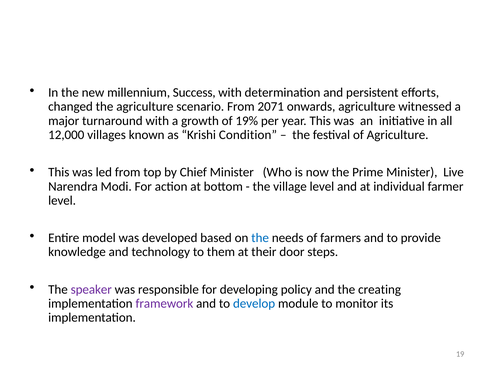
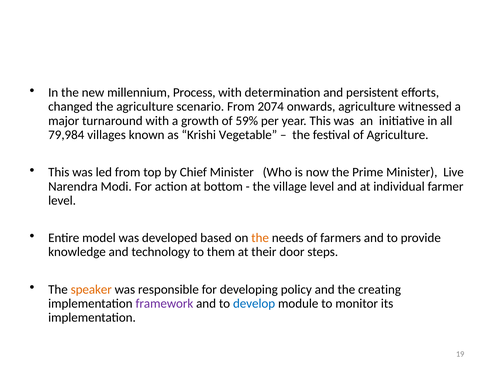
Success: Success -> Process (194, 92)
2071: 2071 -> 2074 (271, 106)
19%: 19% -> 59% (247, 121)
12,000: 12,000 -> 79,984 (66, 135)
Condition: Condition -> Vegetable (248, 135)
the colour: blue -> orange (260, 238)
speaker colour: purple -> orange (91, 289)
